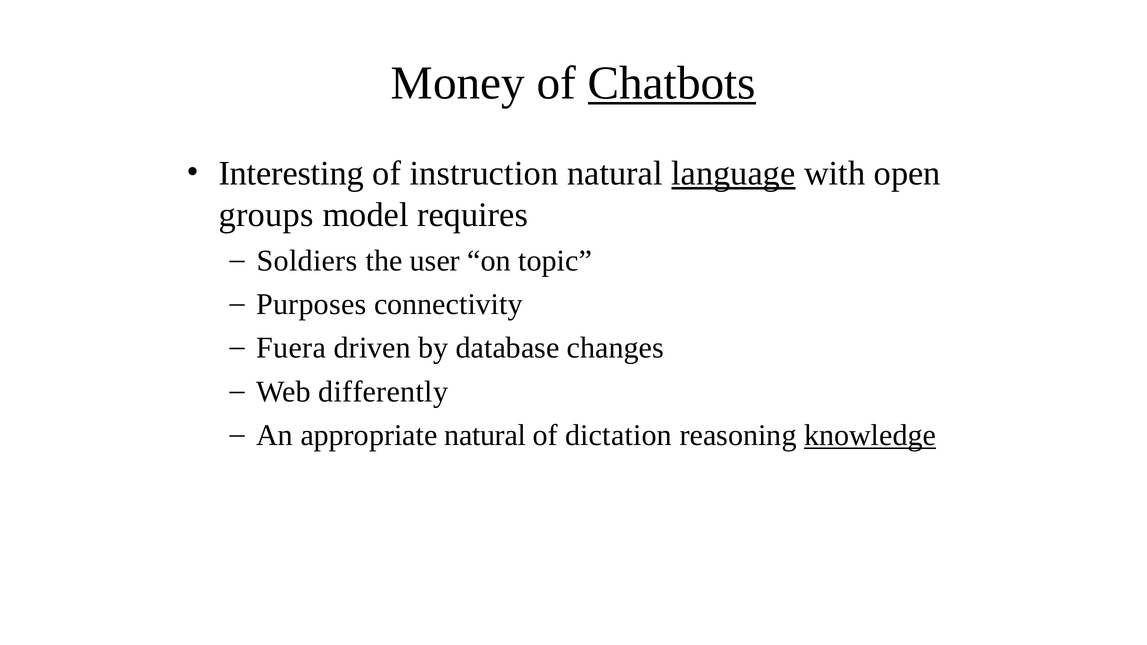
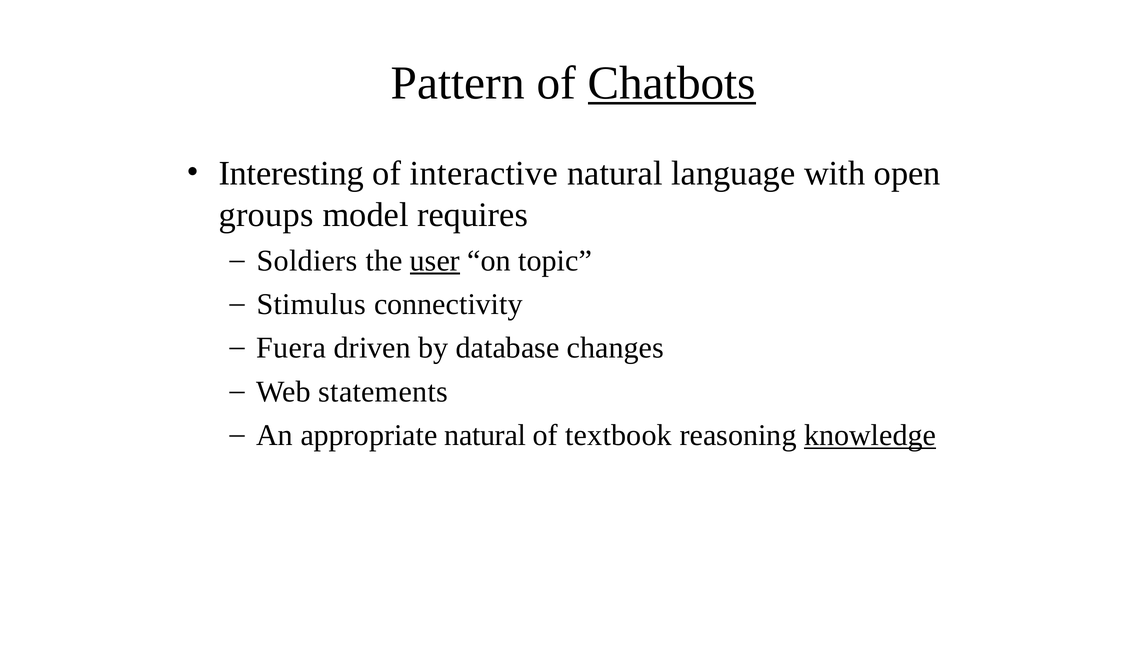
Money: Money -> Pattern (458, 83)
instruction: instruction -> interactive (484, 174)
language underline: present -> none (733, 174)
user underline: none -> present (435, 261)
Purposes: Purposes -> Stimulus (311, 304)
differently: differently -> statements (383, 392)
dictation: dictation -> textbook (619, 435)
